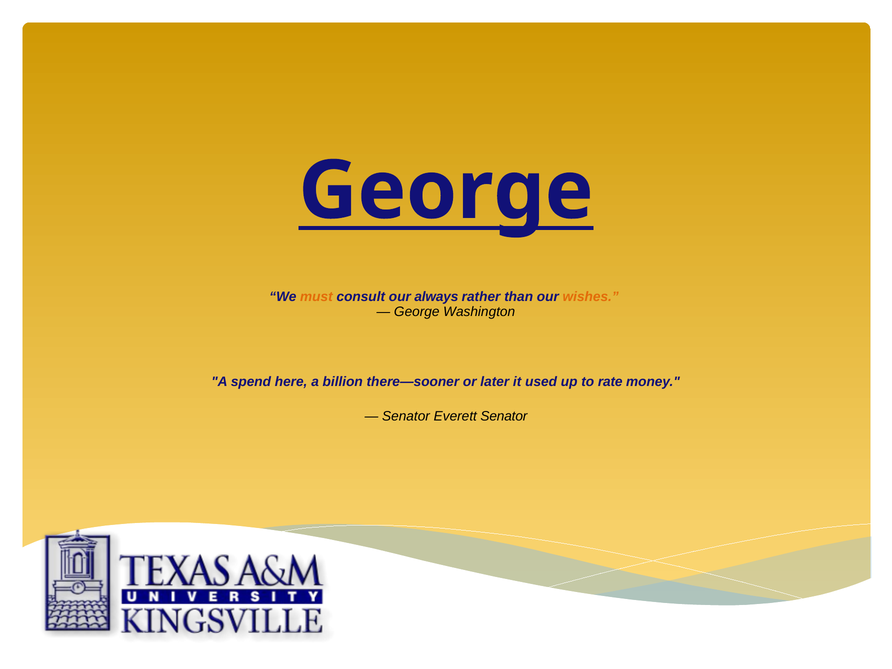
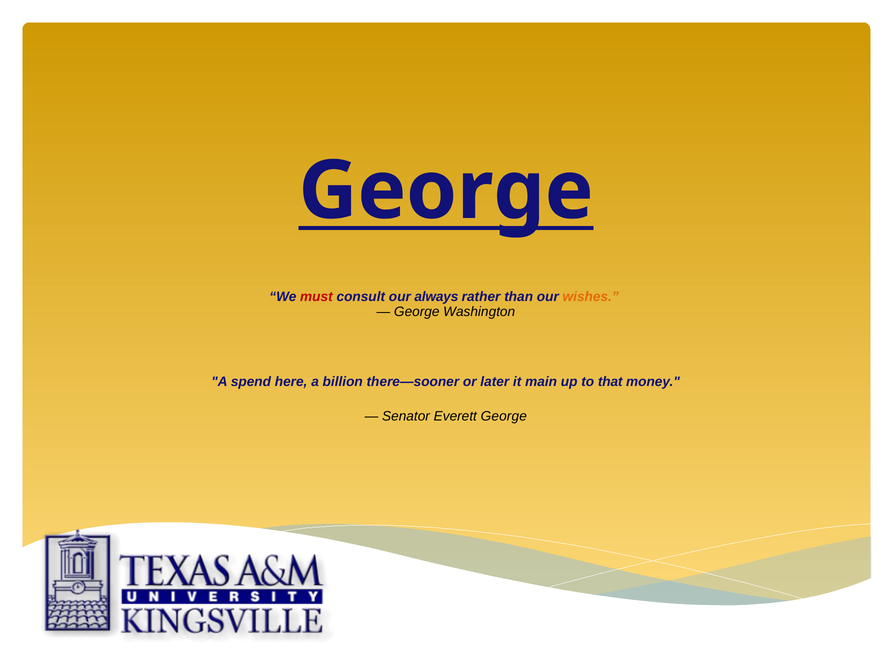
must colour: orange -> red (316, 297)
used: used -> main (541, 382)
rate: rate -> that (610, 382)
Everett Senator: Senator -> George (504, 416)
